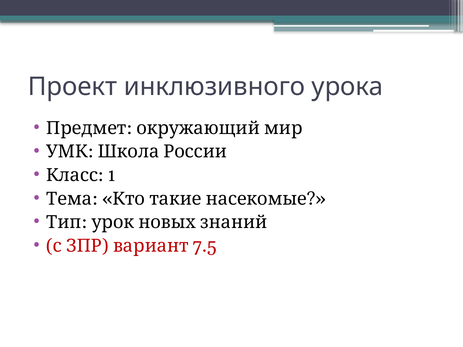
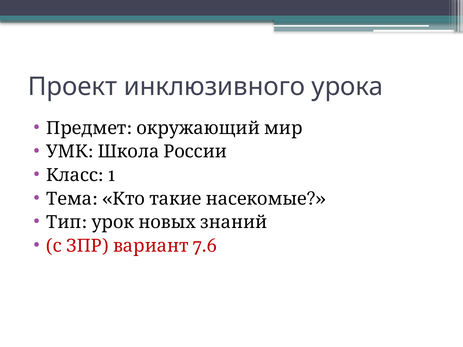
7.5: 7.5 -> 7.6 (205, 246)
